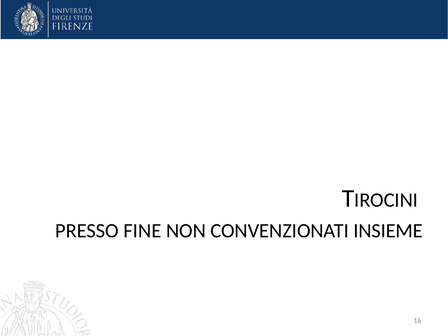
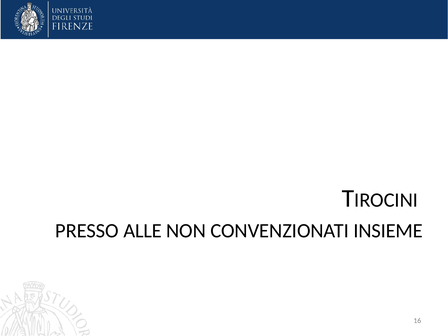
FINE: FINE -> ALLE (143, 231)
